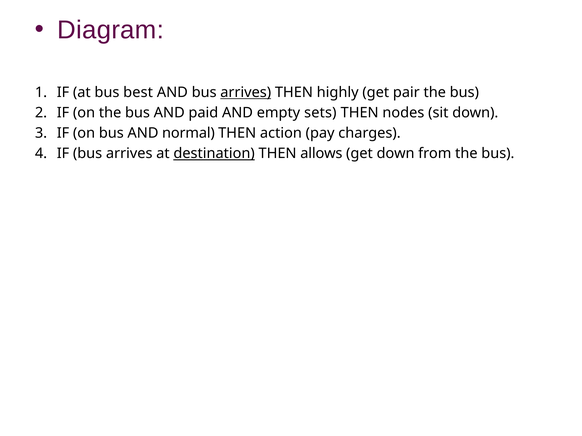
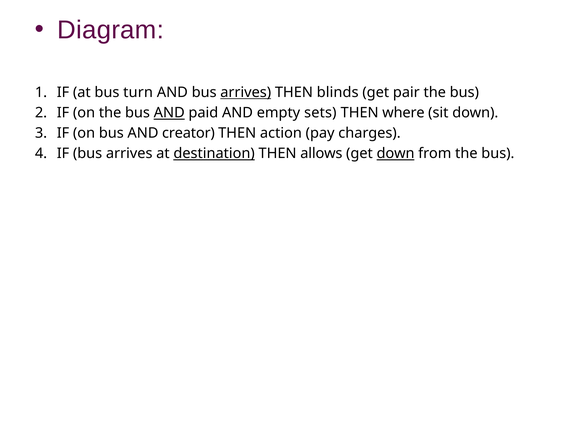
best: best -> turn (138, 93)
highly: highly -> blinds (338, 93)
AND underline: none -> present (169, 113)
nodes: nodes -> where (403, 113)
normal: normal -> creator (188, 133)
down underline: none -> present (396, 154)
